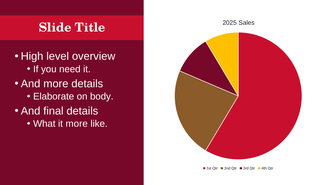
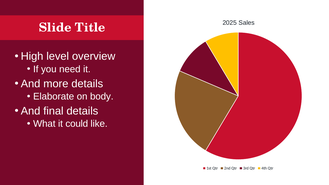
it more: more -> could (77, 124)
